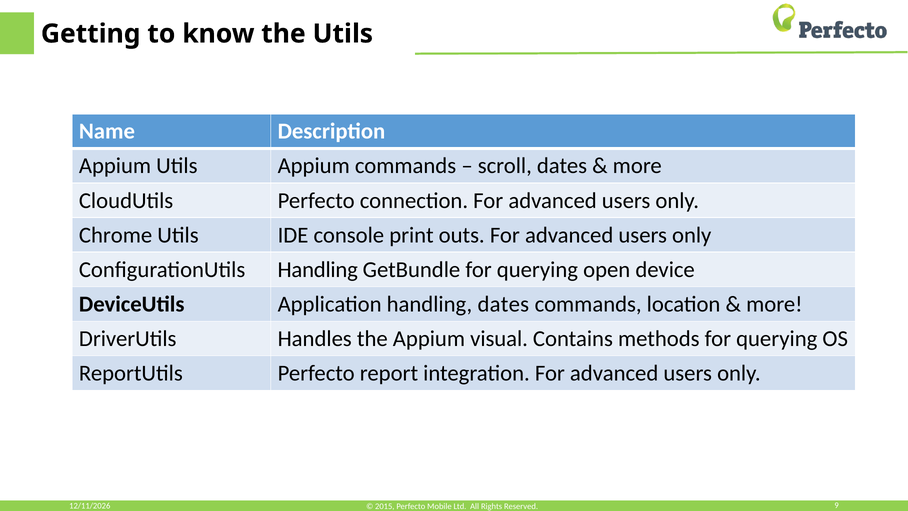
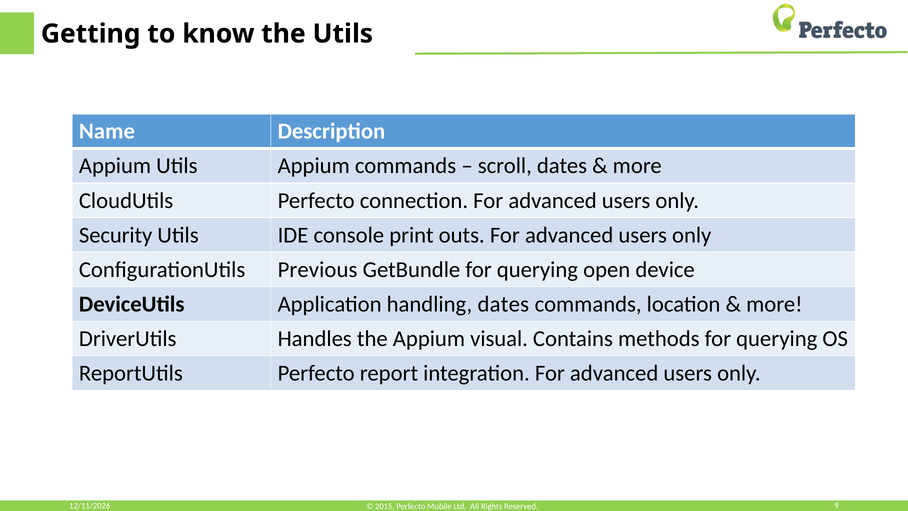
Chrome: Chrome -> Security (116, 235)
ConfigurationUtils Handling: Handling -> Previous (318, 269)
